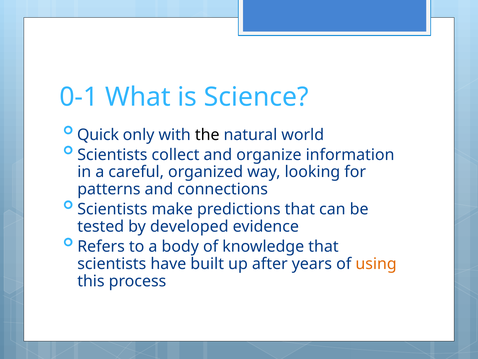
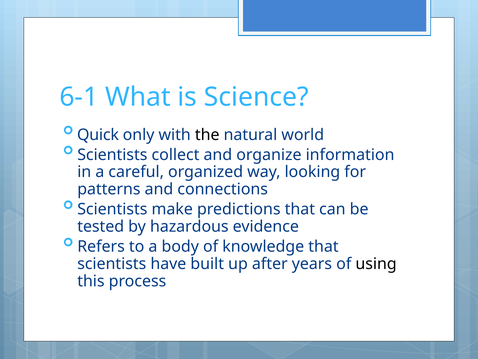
0-1: 0-1 -> 6-1 (79, 97)
developed: developed -> hazardous (189, 226)
using colour: orange -> black (376, 264)
